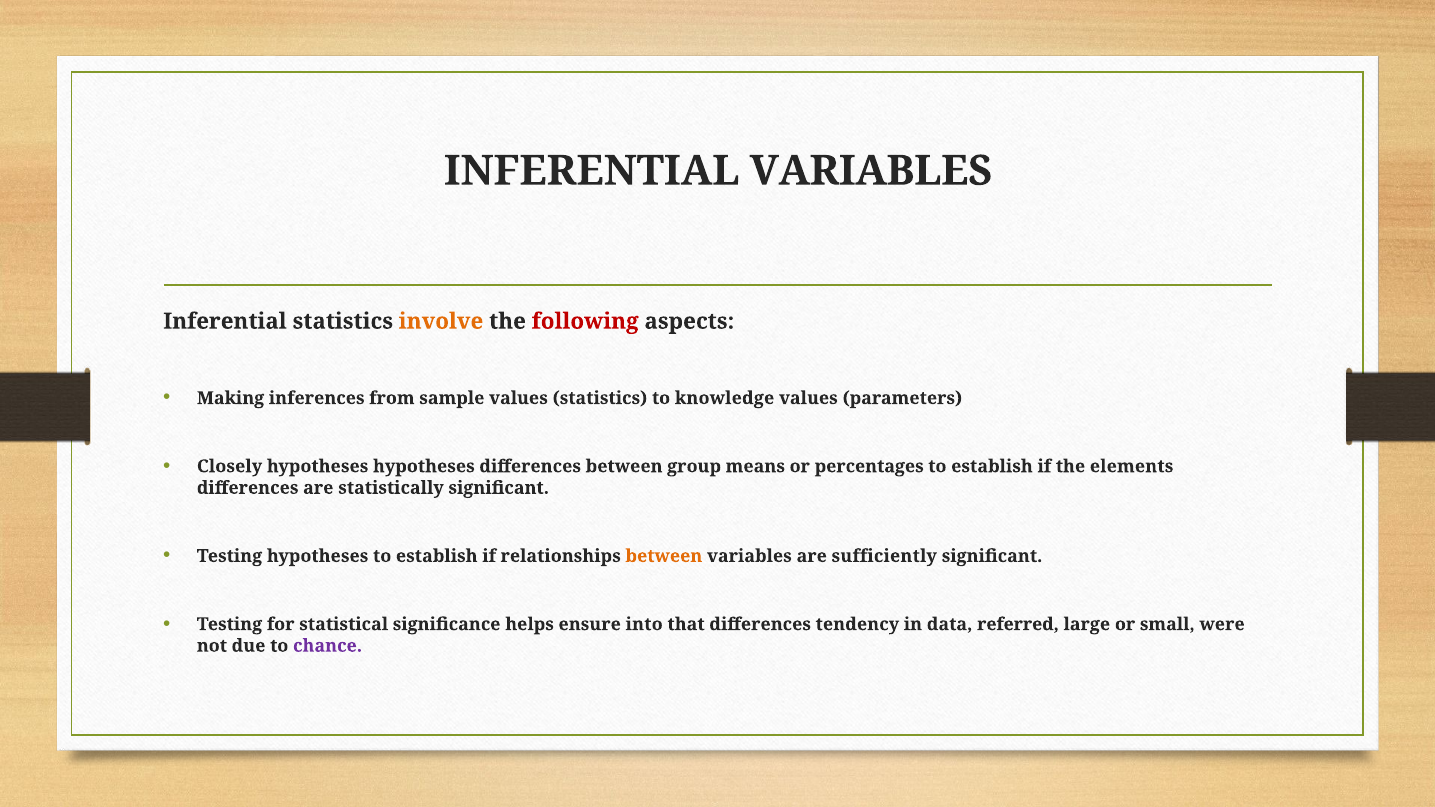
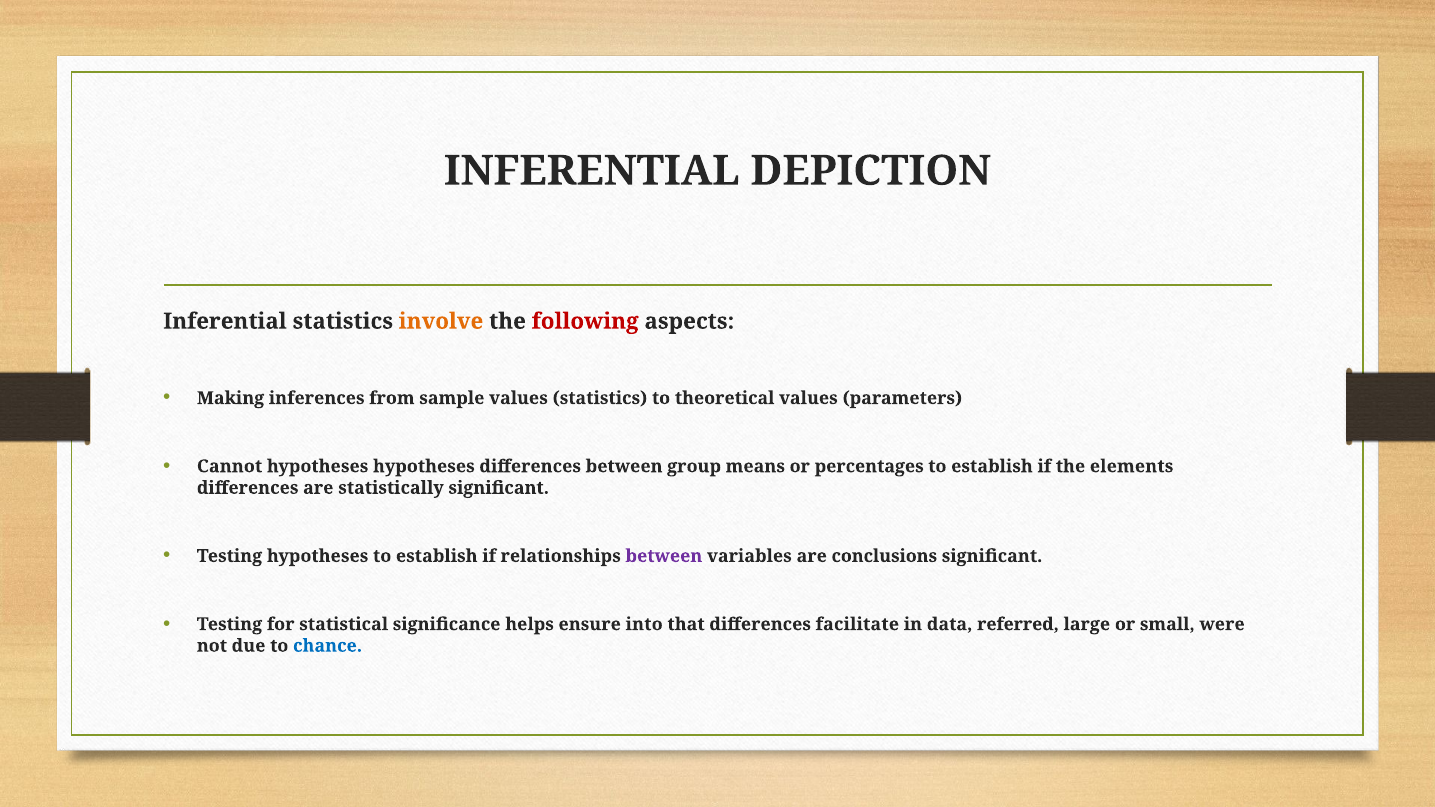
INFERENTIAL VARIABLES: VARIABLES -> DEPICTION (871, 171)
knowledge: knowledge -> theoretical (725, 398)
Closely: Closely -> Cannot (230, 466)
between colour: orange -> purple (664, 556)
sufficiently: sufficiently -> conclusions (884, 556)
tendency: tendency -> facilitate (857, 624)
chance colour: purple -> blue (328, 646)
